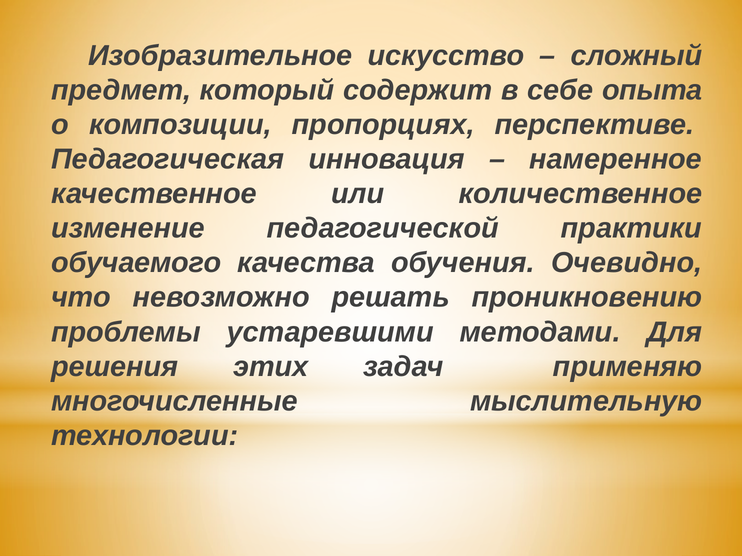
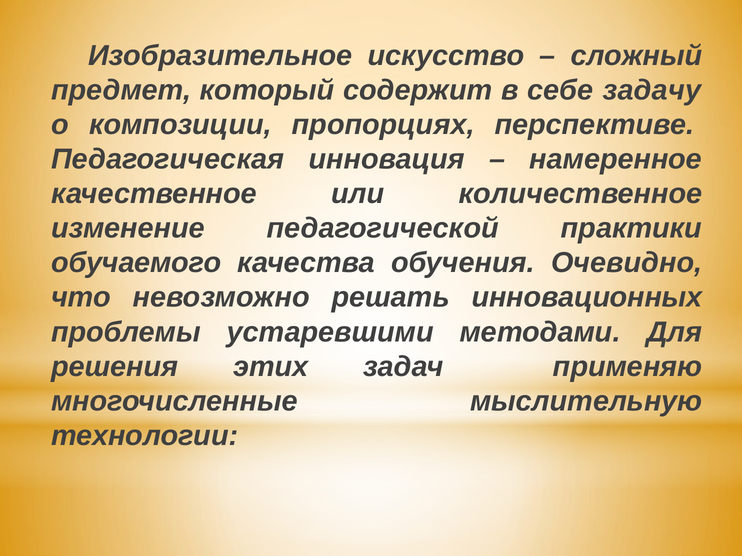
опыта: опыта -> задачу (652, 90)
проникновению: проникновению -> инновационных (587, 298)
